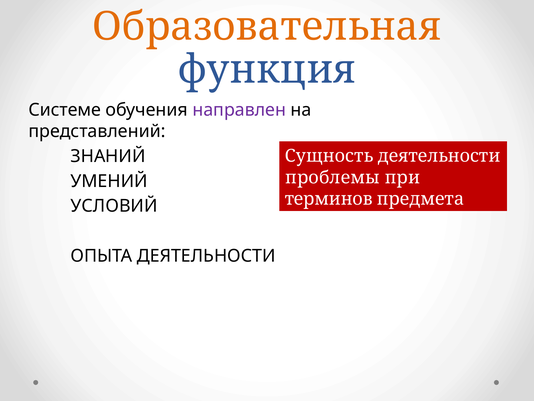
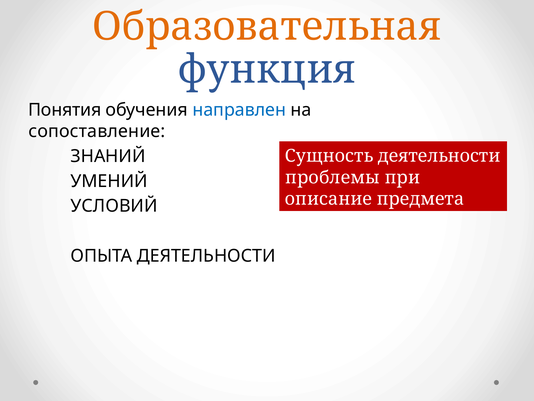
Системе: Системе -> Понятия (65, 110)
направлен colour: purple -> blue (239, 110)
представлений: представлений -> сопоставление (97, 131)
терминов: терминов -> описание (328, 199)
